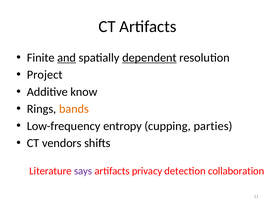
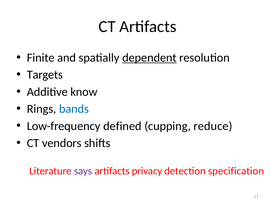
and underline: present -> none (67, 58)
Project: Project -> Targets (45, 75)
bands colour: orange -> blue (74, 109)
entropy: entropy -> defined (122, 126)
parties: parties -> reduce (213, 126)
collaboration: collaboration -> specification (236, 171)
